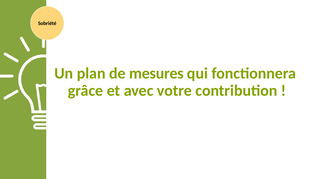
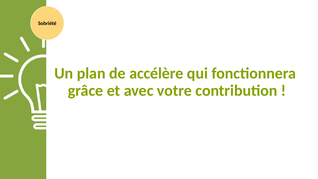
mesures: mesures -> accélère (156, 73)
